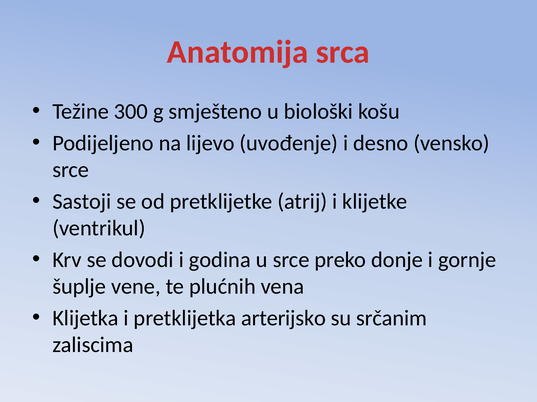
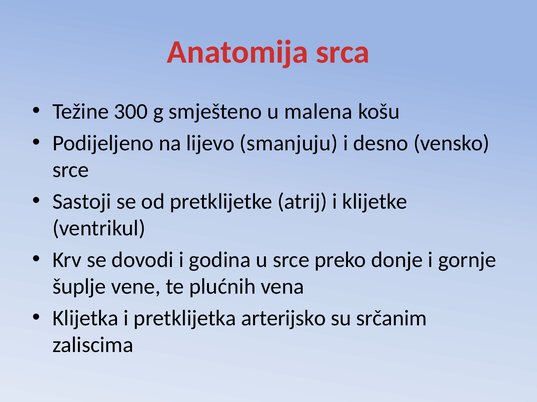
biološki: biološki -> malena (318, 112)
uvođenje: uvođenje -> smanjuju (289, 143)
